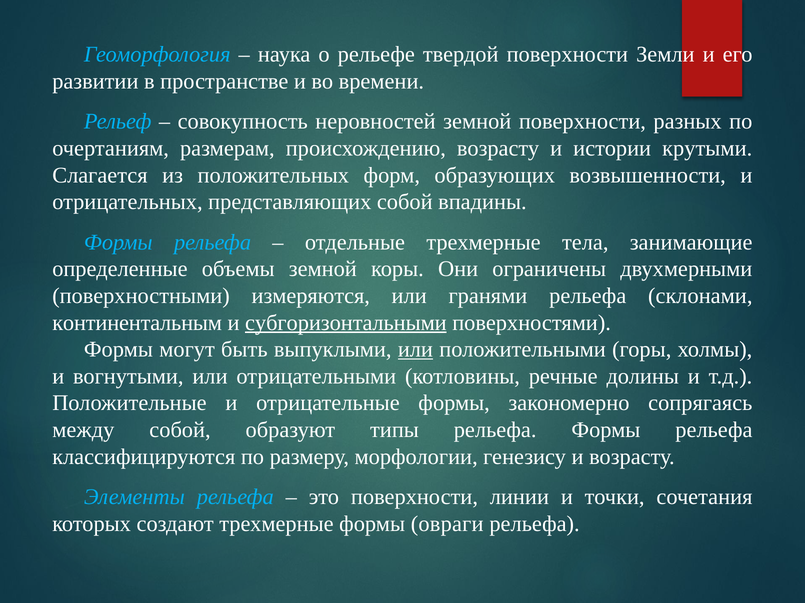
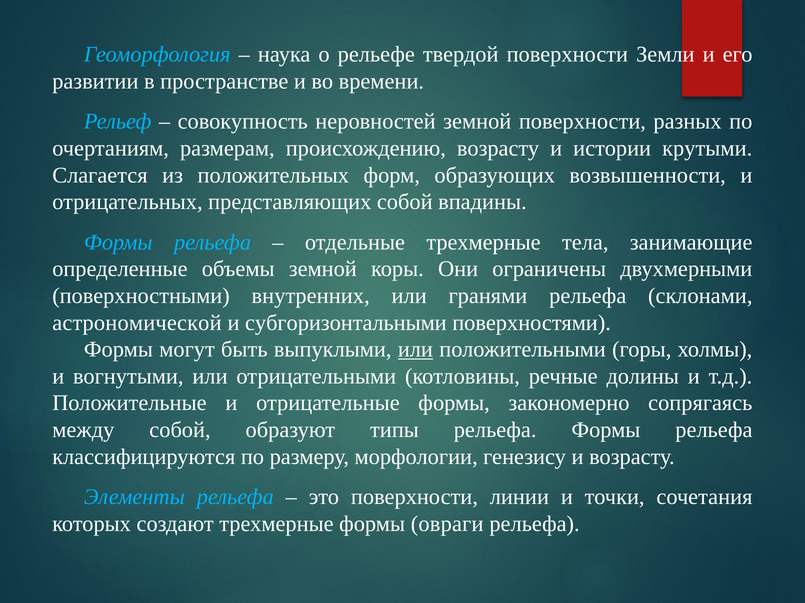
измеряются: измеряются -> внутренних (311, 296)
континентальным: континентальным -> астрономической (137, 323)
субгоризонтальными underline: present -> none (346, 323)
